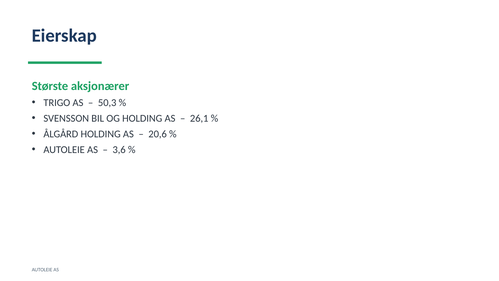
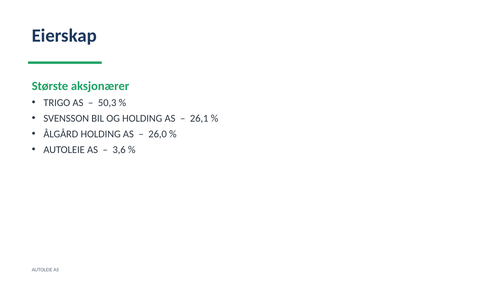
20,6: 20,6 -> 26,0 (158, 134)
